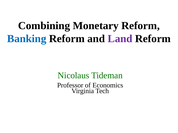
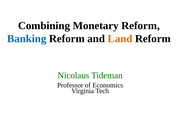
Land colour: purple -> orange (120, 39)
